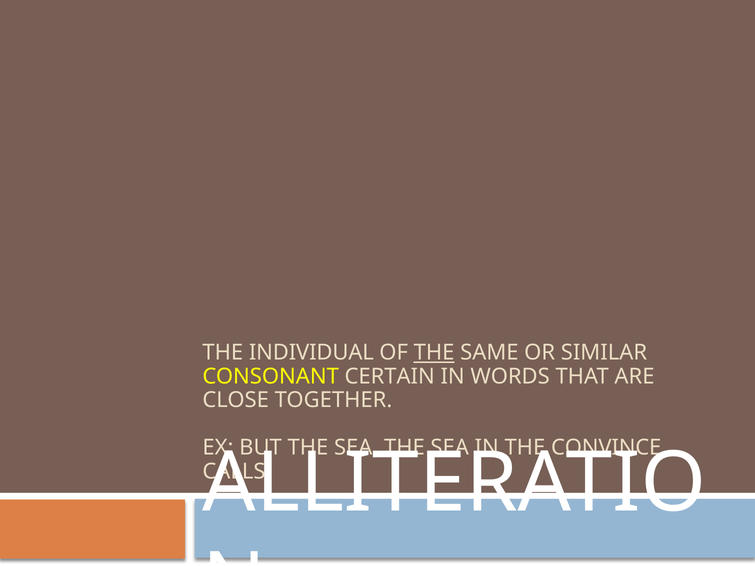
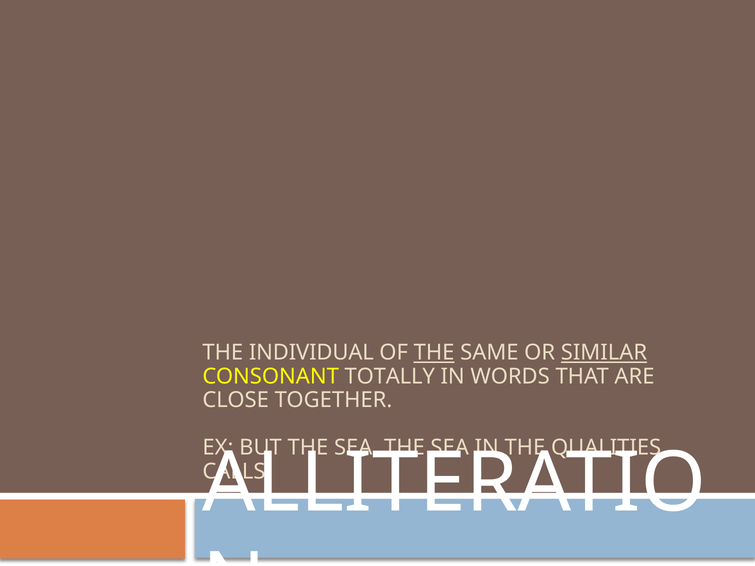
SIMILAR underline: none -> present (604, 353)
CERTAIN: CERTAIN -> TOTALLY (390, 377)
CONVINCE: CONVINCE -> QUALITIES (606, 448)
